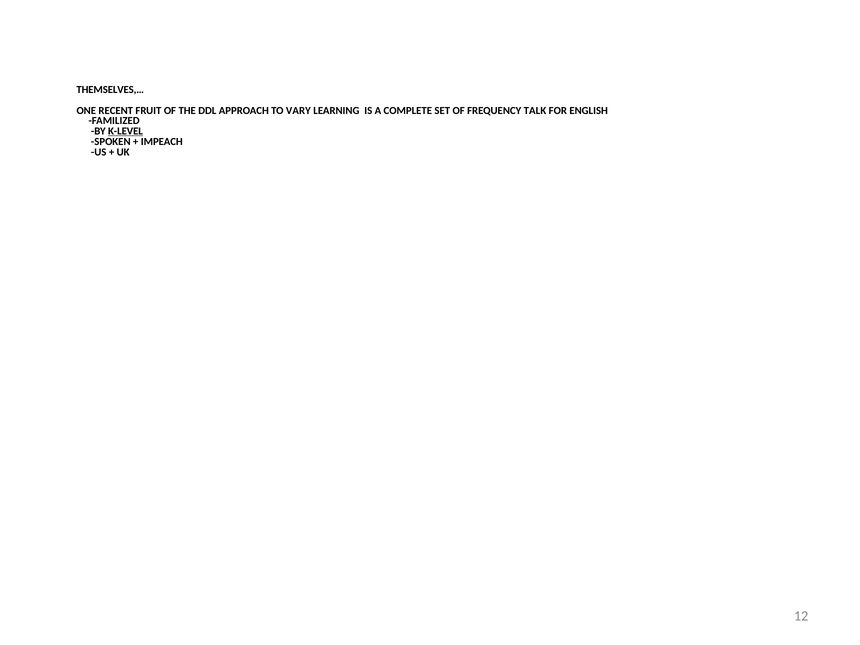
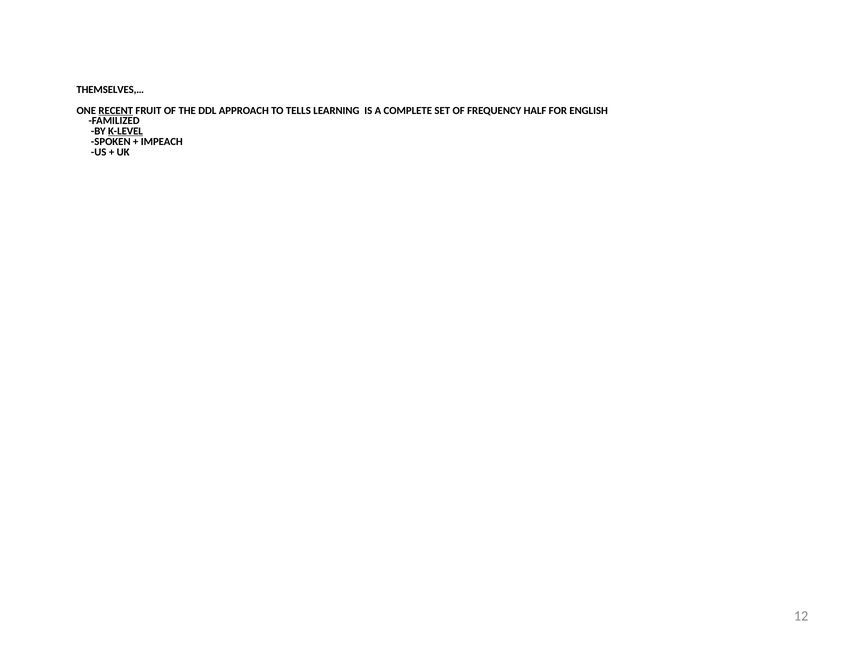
RECENT underline: none -> present (116, 111)
VARY: VARY -> TELLS (298, 111)
TALK: TALK -> HALF (535, 111)
